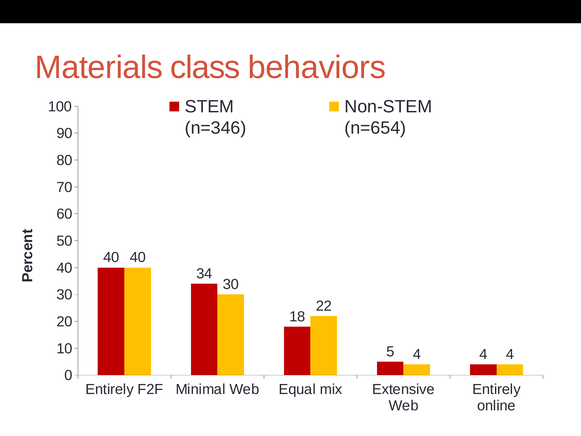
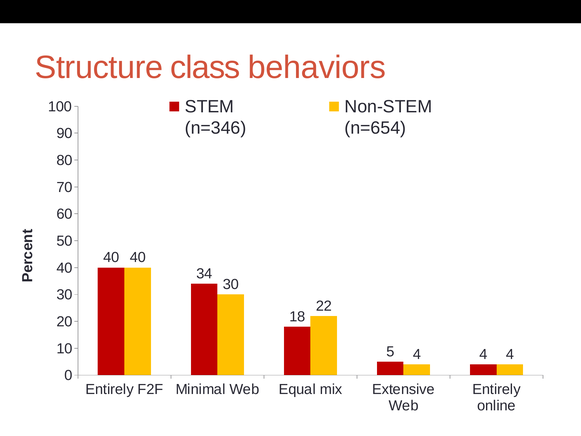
Materials: Materials -> Structure (99, 68)
